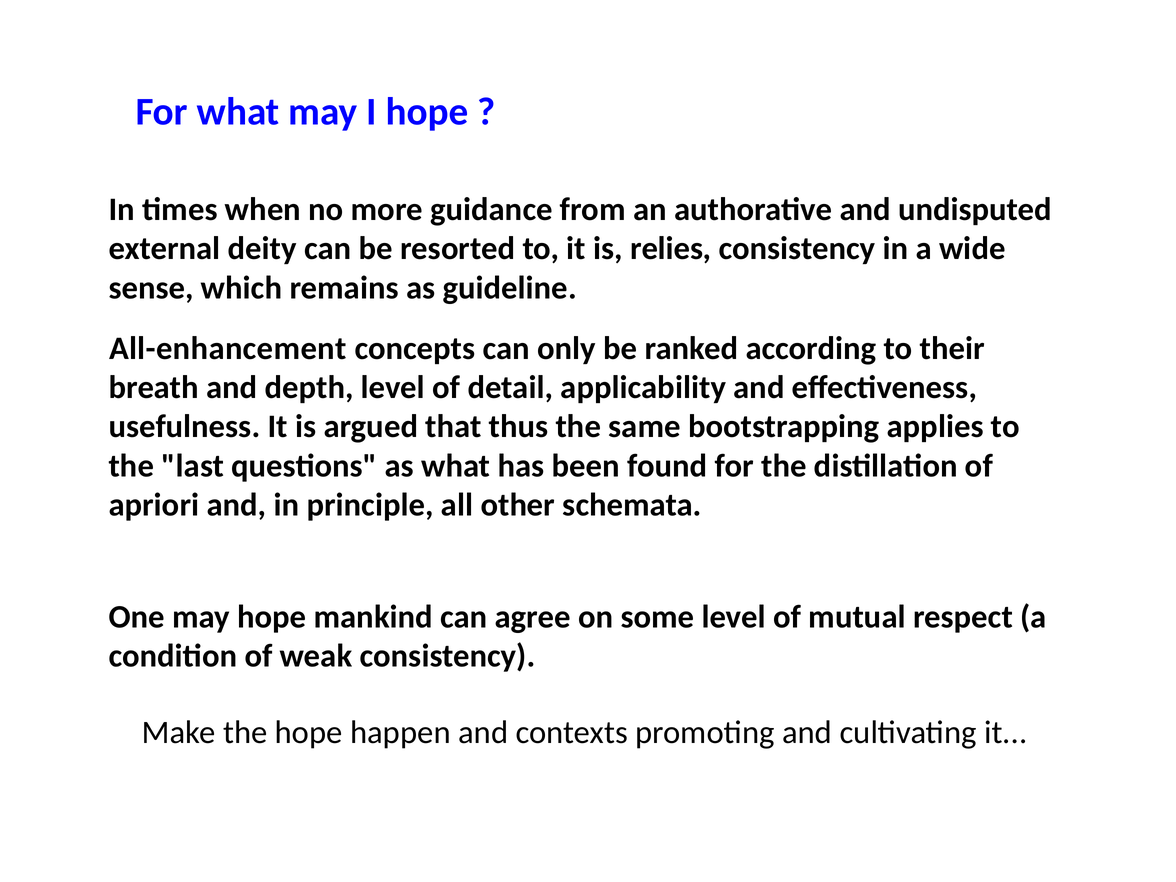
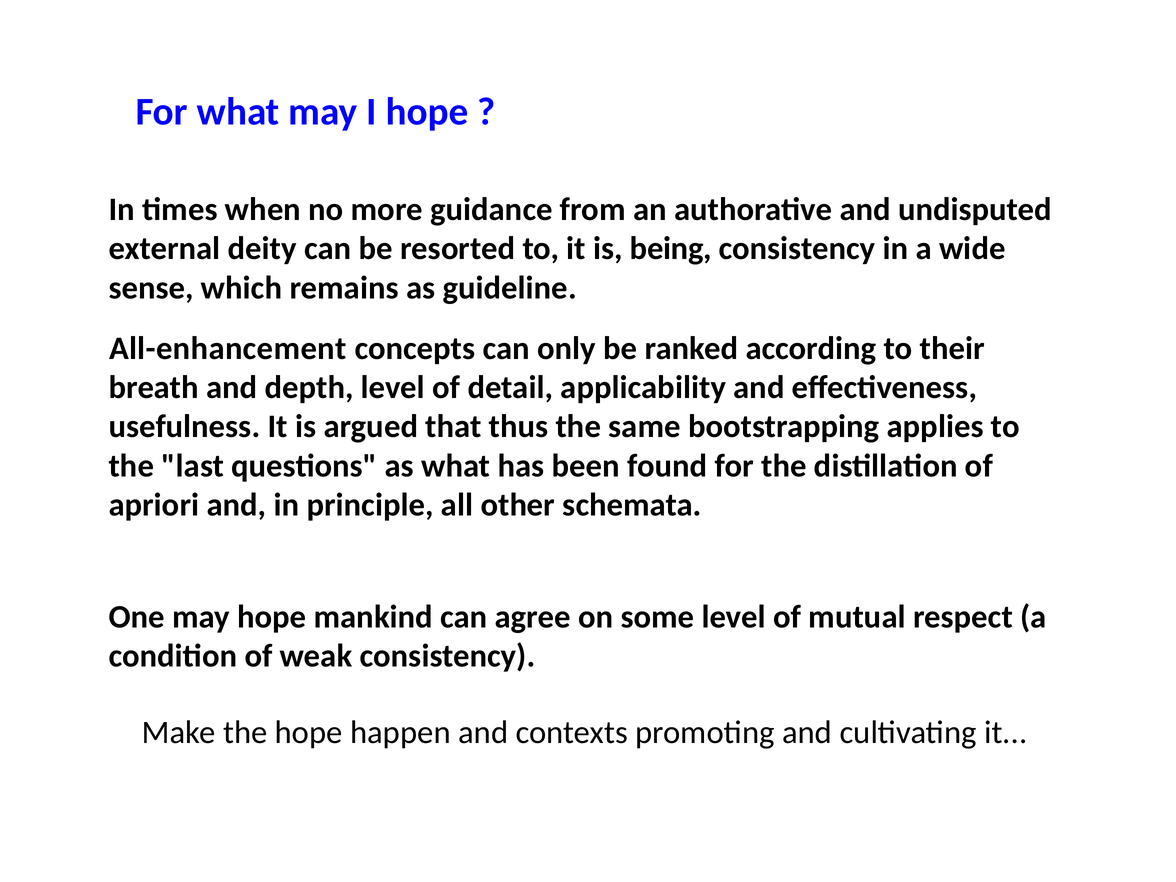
relies: relies -> being (671, 249)
